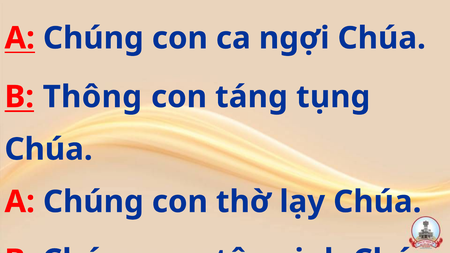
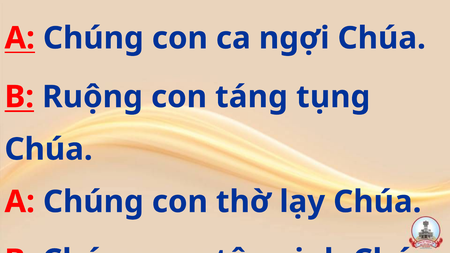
Thông: Thông -> Ruộng (92, 97)
